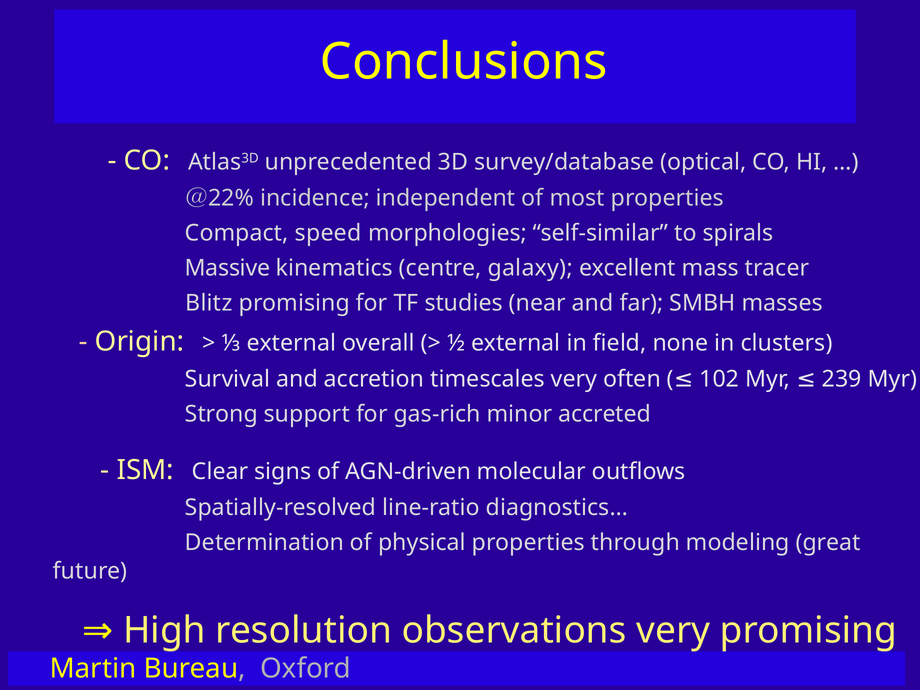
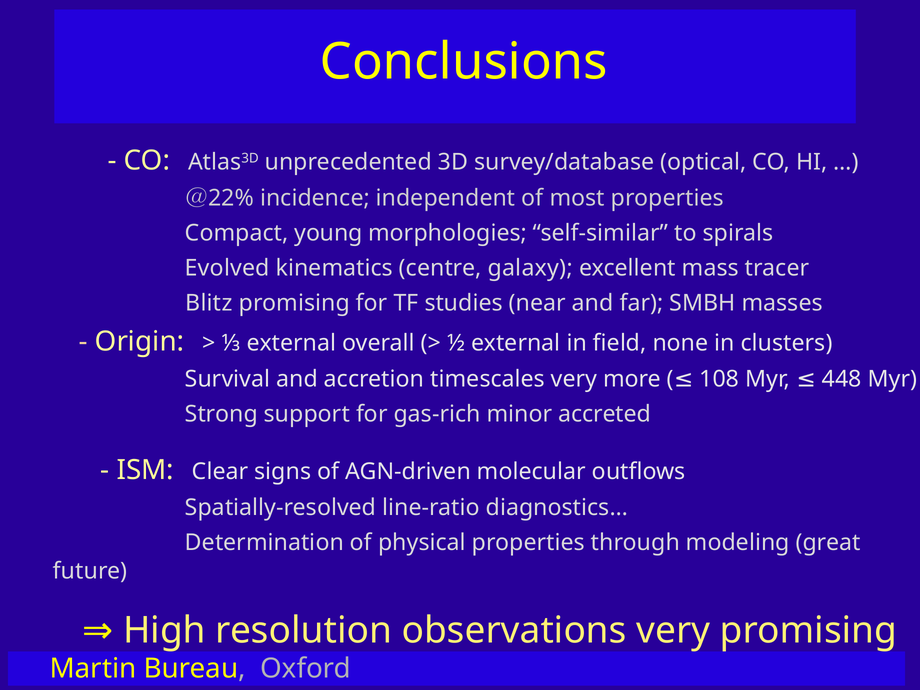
speed: speed -> young (328, 233)
Massive: Massive -> Evolved (227, 268)
often: often -> more (632, 379)
102: 102 -> 108 (719, 379)
239: 239 -> 448 (842, 379)
